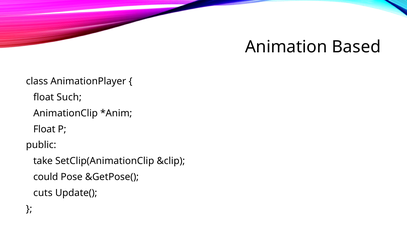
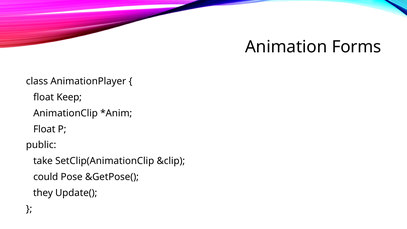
Based: Based -> Forms (356, 47)
Such: Such -> Keep (69, 97)
cuts: cuts -> they (43, 193)
